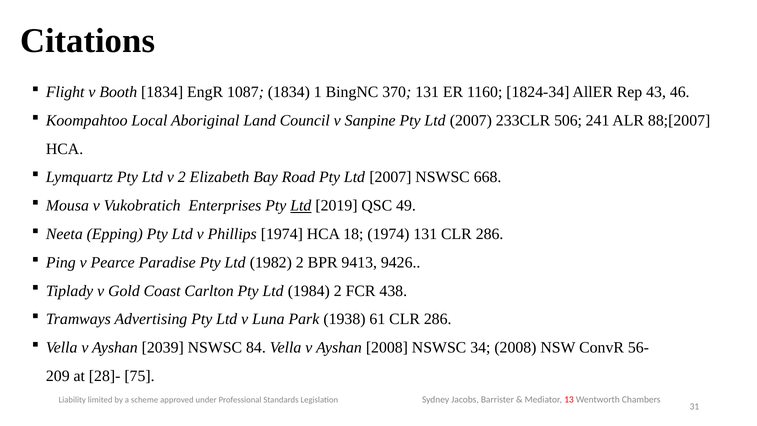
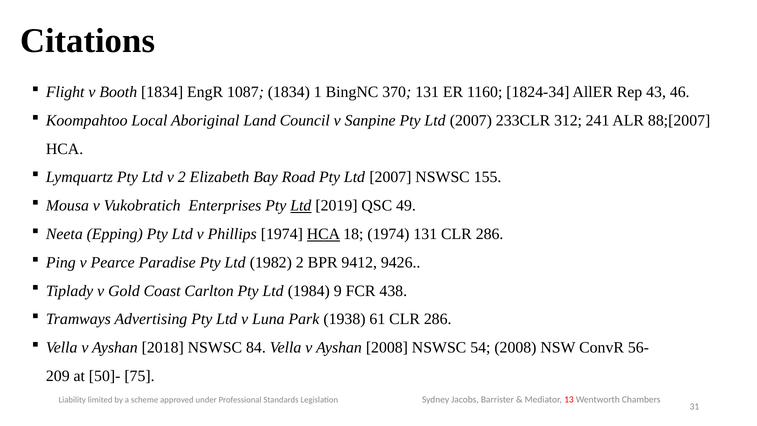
506: 506 -> 312 (568, 120)
668: 668 -> 155 (488, 177)
HCA underline: none -> present (323, 234)
9413: 9413 -> 9412 (359, 262)
1984 2: 2 -> 9 (338, 291)
2039: 2039 -> 2018 (163, 347)
34: 34 -> 54 (480, 347)
28]-: 28]- -> 50]- (105, 376)
